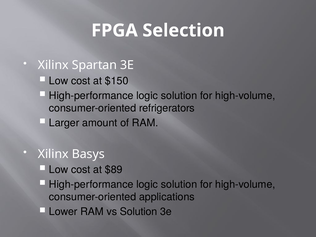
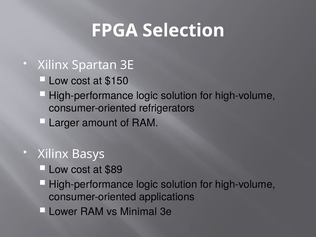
vs Solution: Solution -> Minimal (139, 212)
